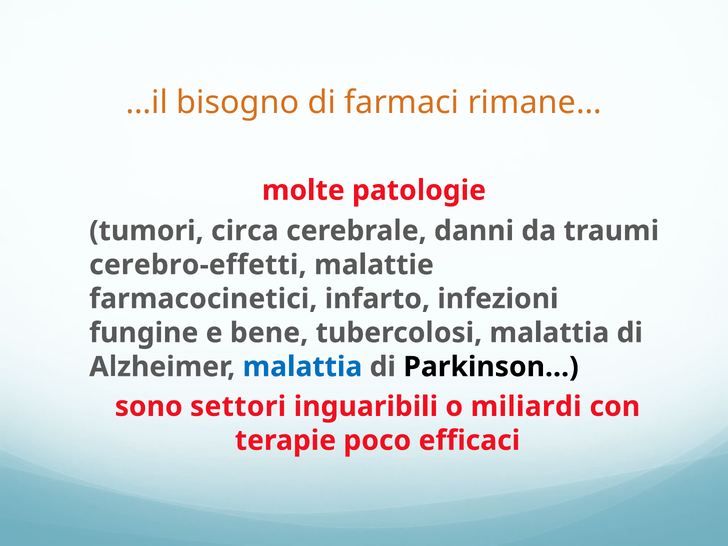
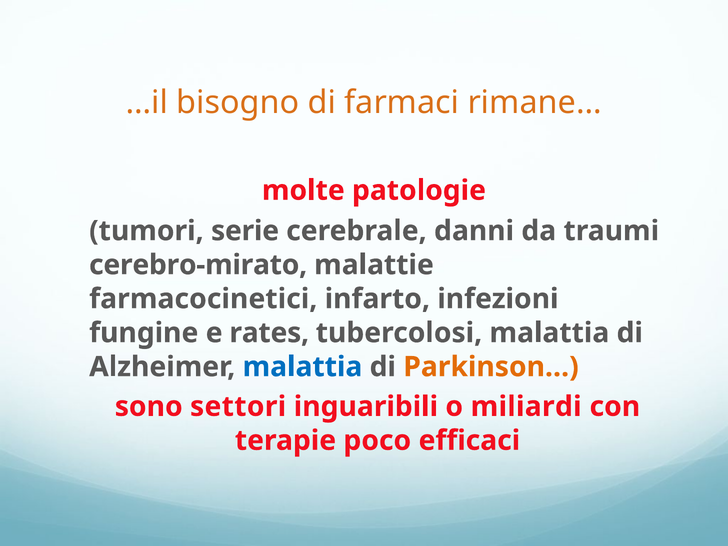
circa: circa -> serie (245, 231)
cerebro-effetti: cerebro-effetti -> cerebro-mirato (198, 265)
bene: bene -> rates (269, 333)
Parkinson… colour: black -> orange (491, 367)
